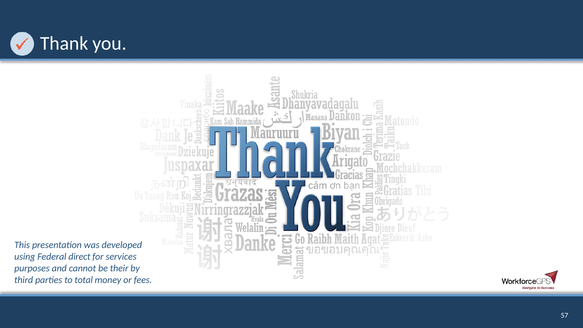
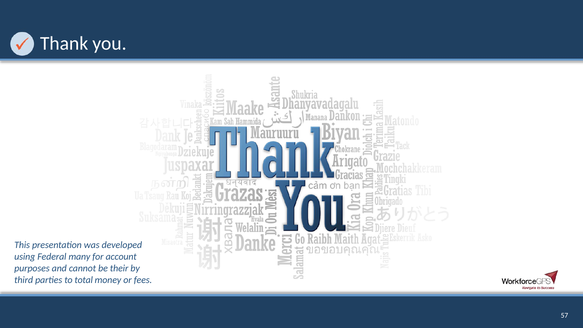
direct: direct -> many (79, 257)
services: services -> account (121, 257)
